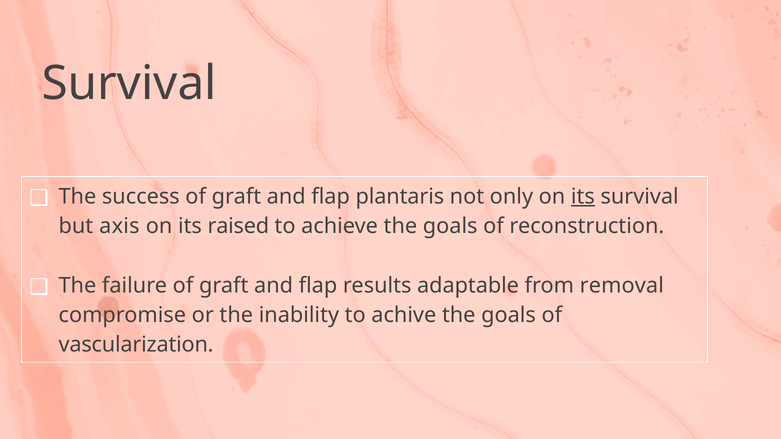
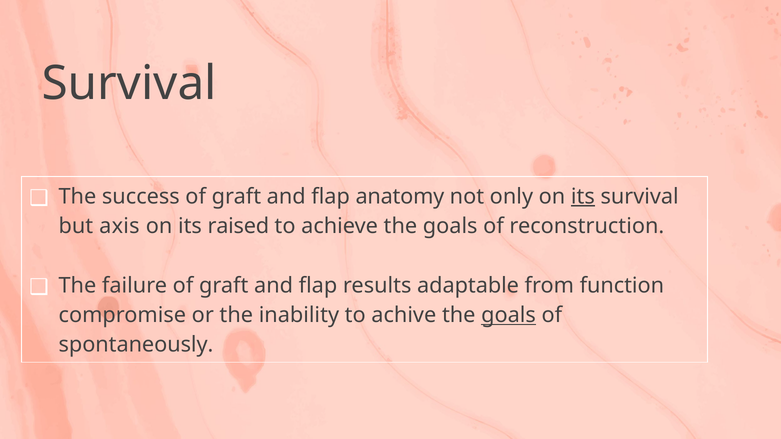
plantaris: plantaris -> anatomy (400, 197)
removal: removal -> function (622, 286)
goals underline: none -> present (509, 315)
vascularization: vascularization -> spontaneously (136, 345)
